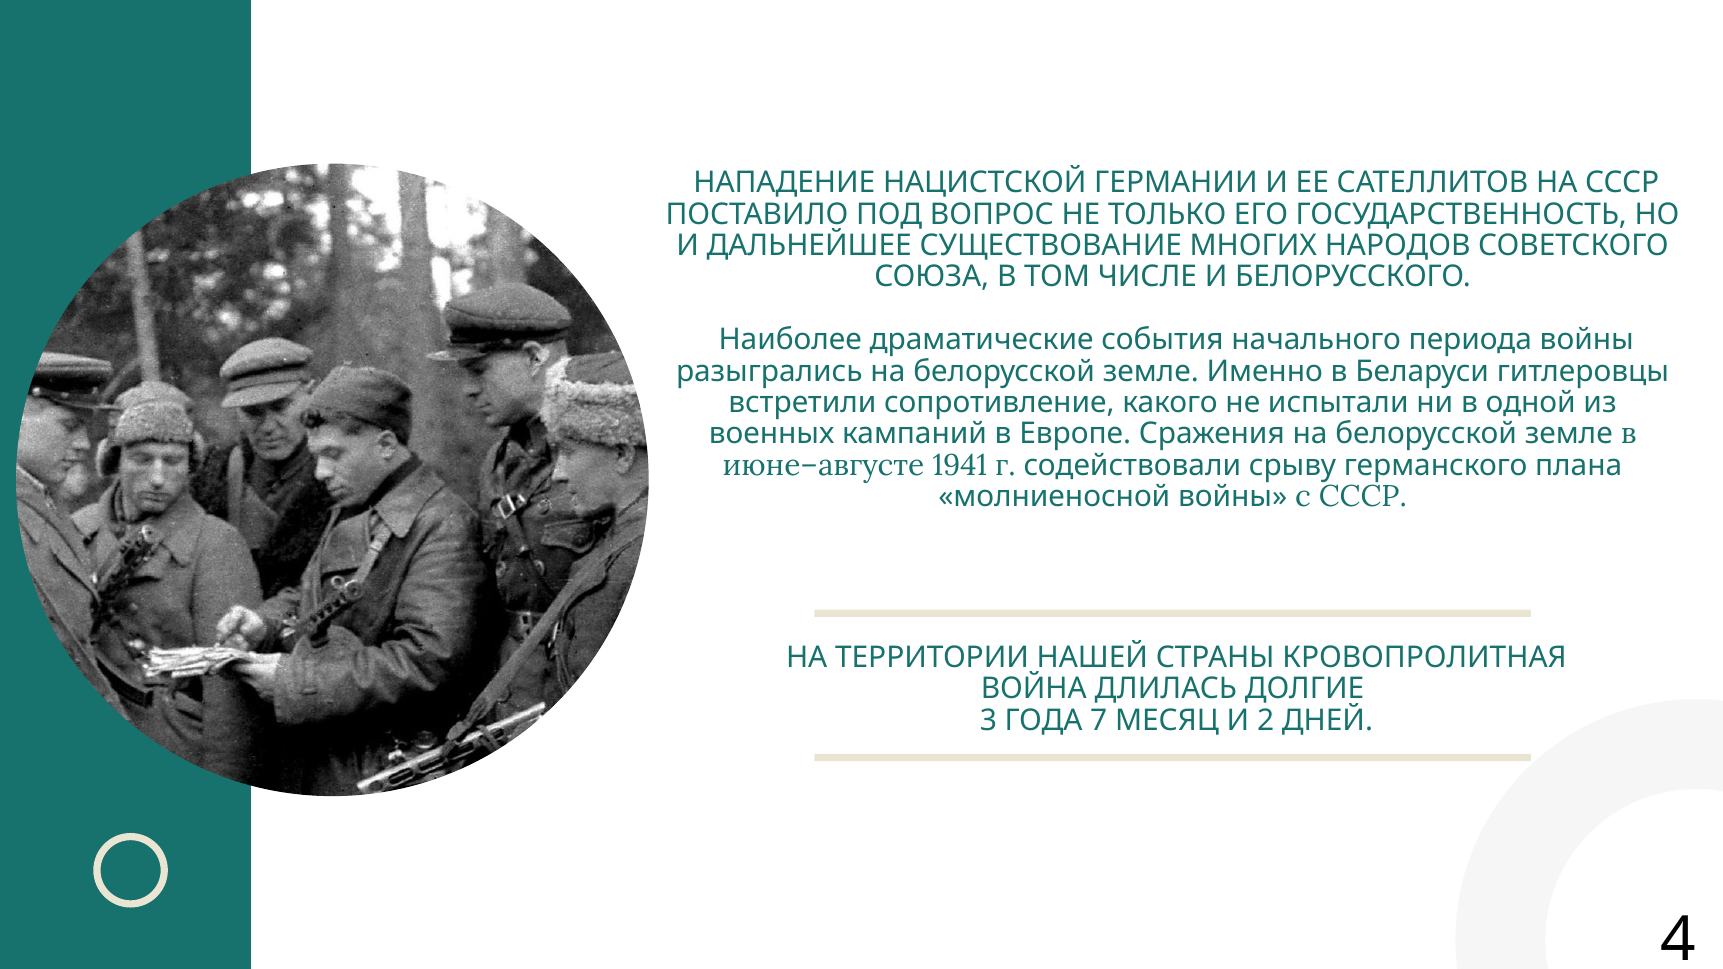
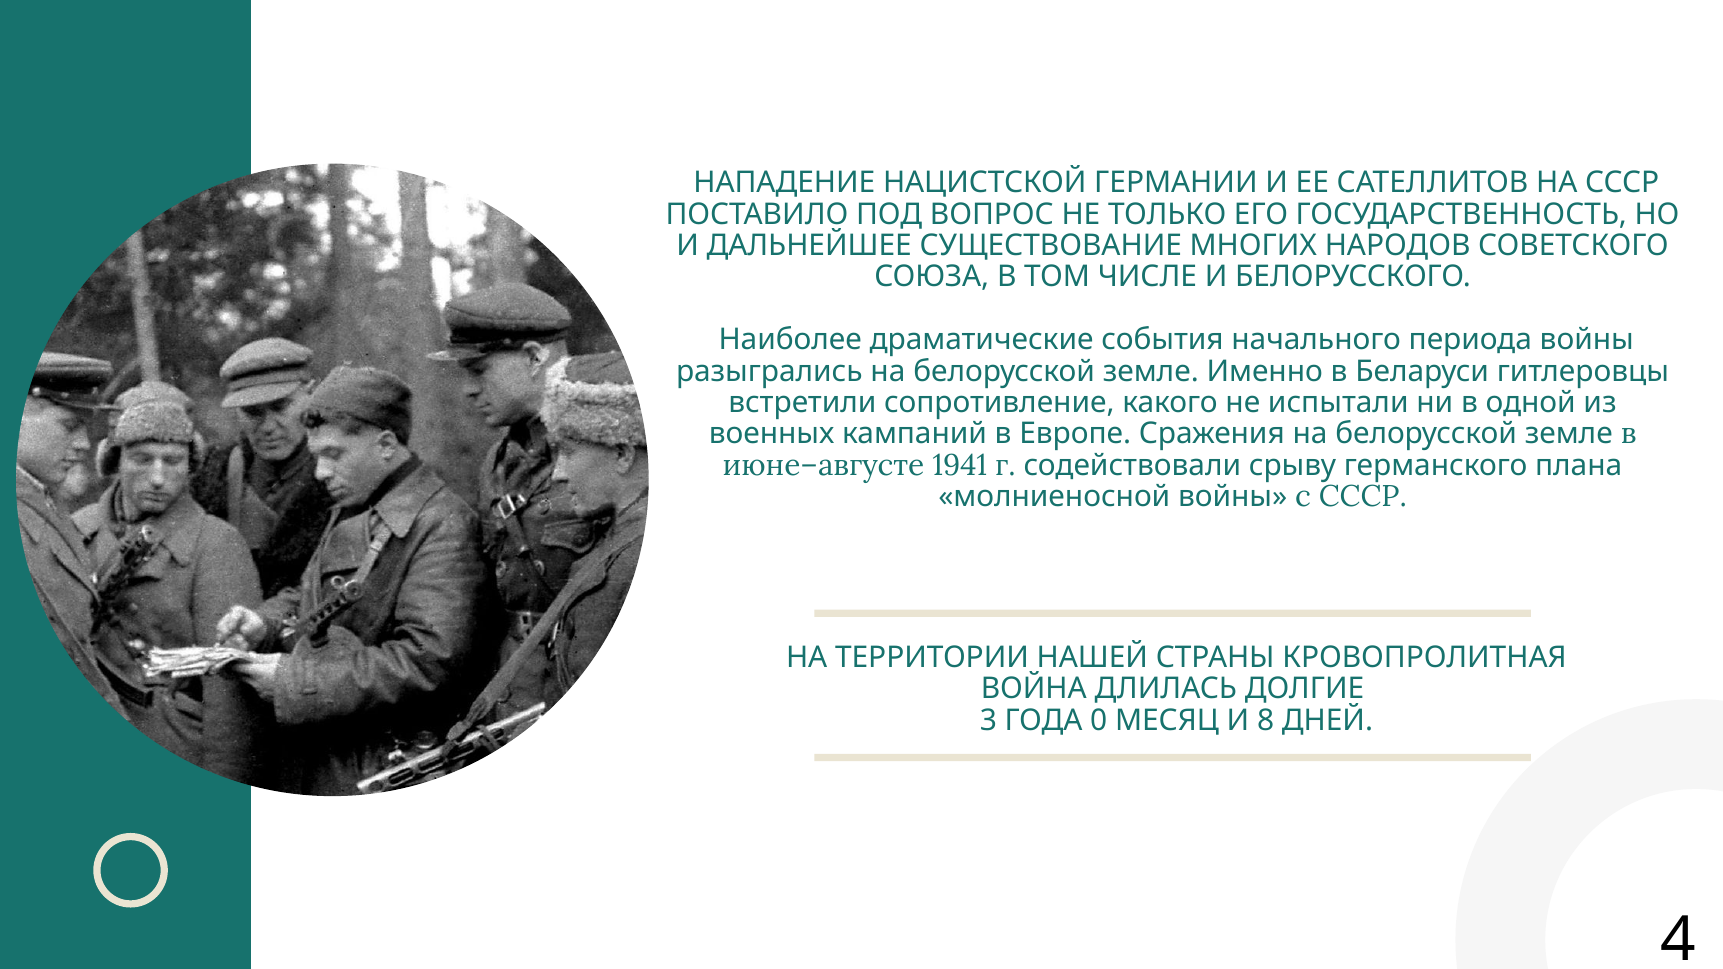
7: 7 -> 0 (1099, 720)
2: 2 -> 8 (1266, 720)
